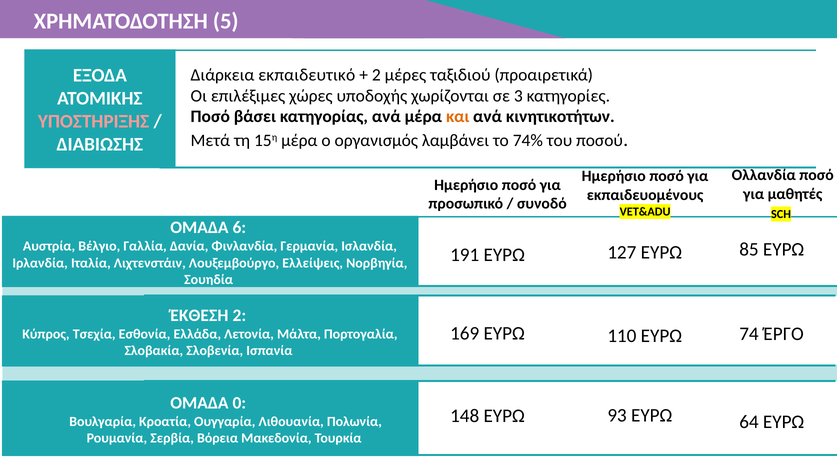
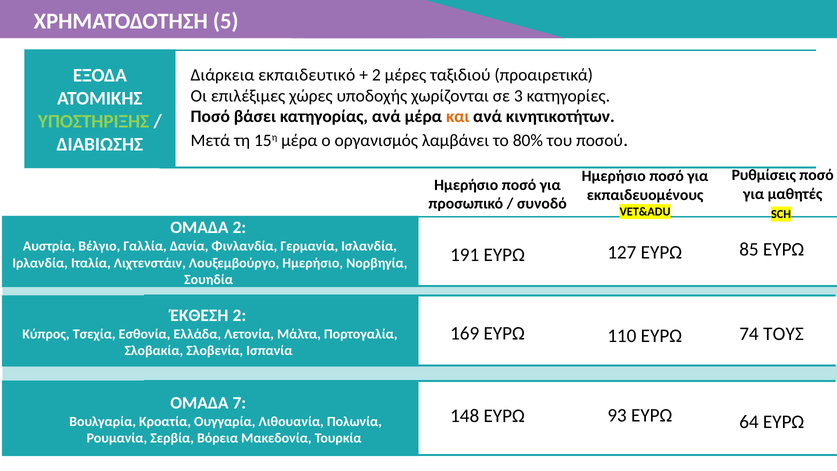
ΥΠΟΣΤΗΡΙΞΗΣ colour: pink -> light green (94, 122)
74%: 74% -> 80% (528, 140)
Ολλανδία: Ολλανδία -> Ρυθμίσεις (764, 175)
ΟΜΑΔΑ 6: 6 -> 2 (239, 227)
Λουξεμβούργο Ελλείψεις: Ελλείψεις -> Ημερήσιο (313, 263)
ΈΡΓΟ: ΈΡΓΟ -> ΤΟΥΣ (783, 334)
0: 0 -> 7 (239, 403)
